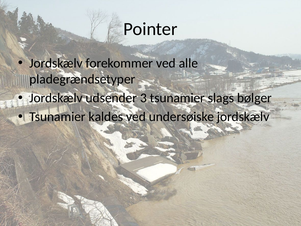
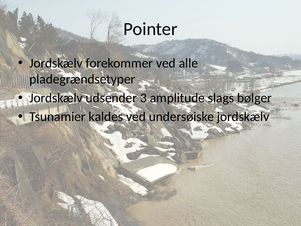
3 tsunamier: tsunamier -> amplitude (177, 98)
